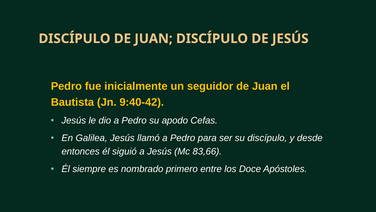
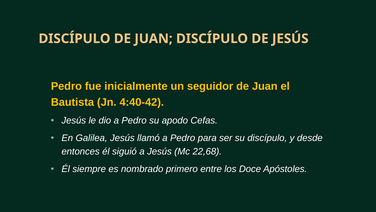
9:40-42: 9:40-42 -> 4:40-42 (142, 102)
83,66: 83,66 -> 22,68 (207, 151)
